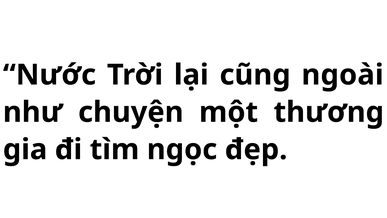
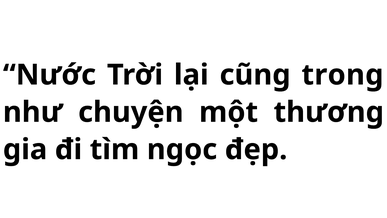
ngoài: ngoài -> trong (342, 75)
